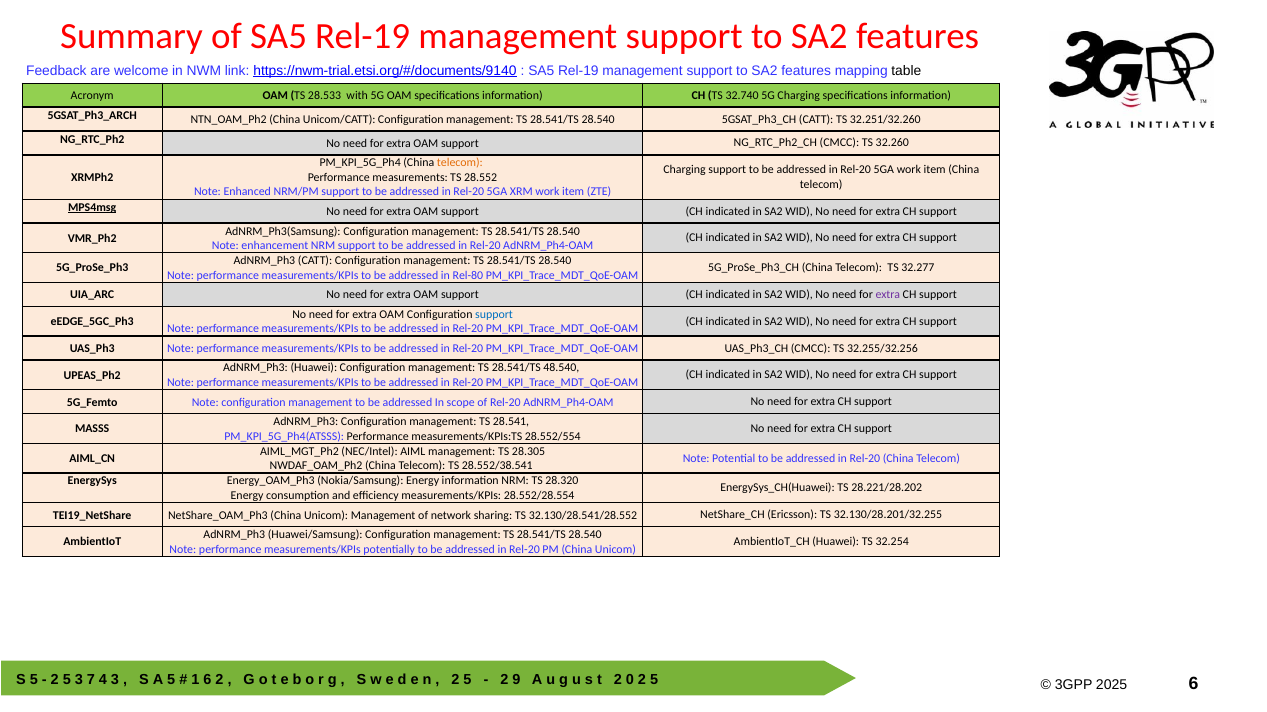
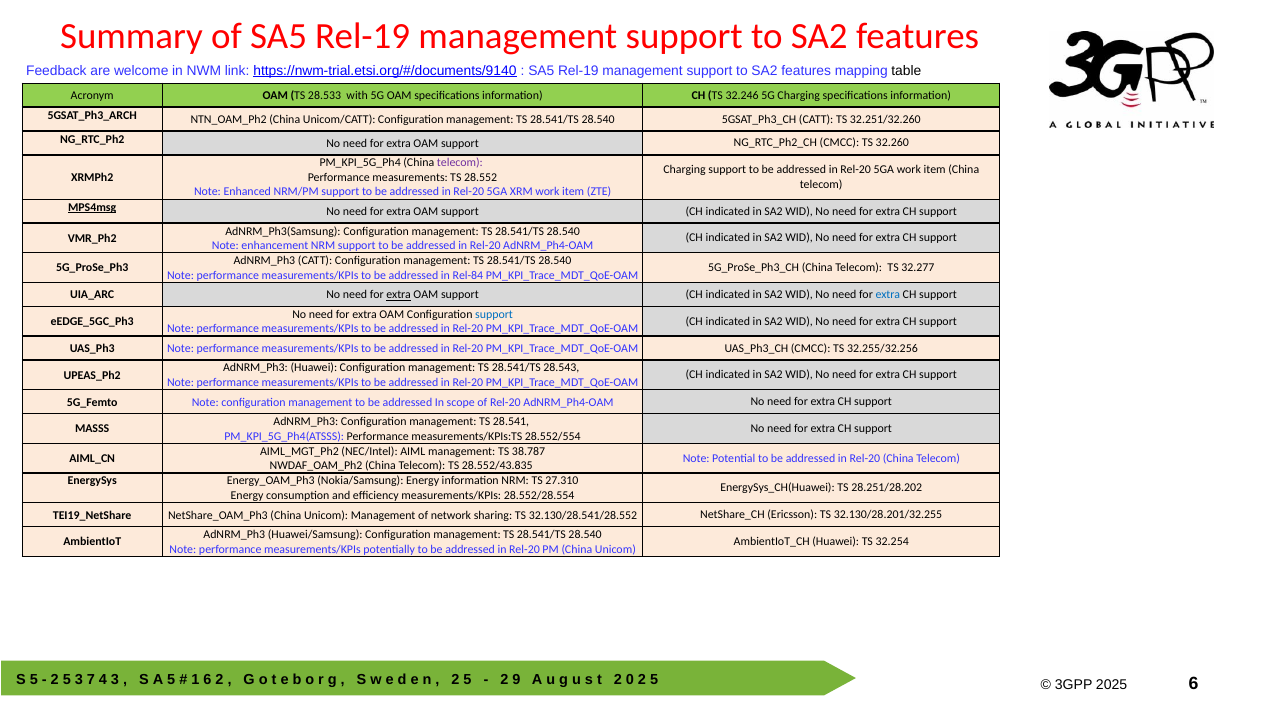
32.740: 32.740 -> 32.246 (742, 96)
telecom colour: orange -> purple (460, 163)
Rel-80: Rel-80 -> Rel-84 (468, 275)
extra underline: none -> present (399, 295)
extra colour: purple -> blue (888, 295)
48.540: 48.540 -> 28.543 (561, 368)
28.305: 28.305 -> 38.787 (529, 452)
28.552/38.541: 28.552/38.541 -> 28.552/43.835 (497, 466)
28.320: 28.320 -> 27.310 (562, 482)
28.221/28.202: 28.221/28.202 -> 28.251/28.202 (887, 488)
